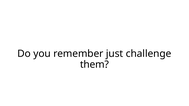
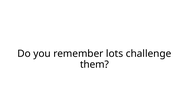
just: just -> lots (115, 54)
